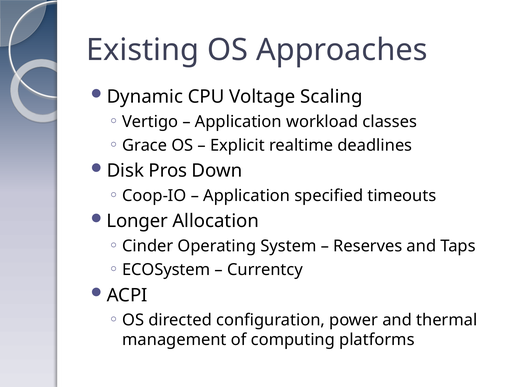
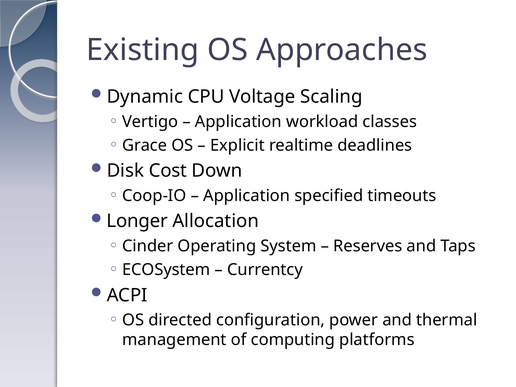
Pros: Pros -> Cost (168, 171)
